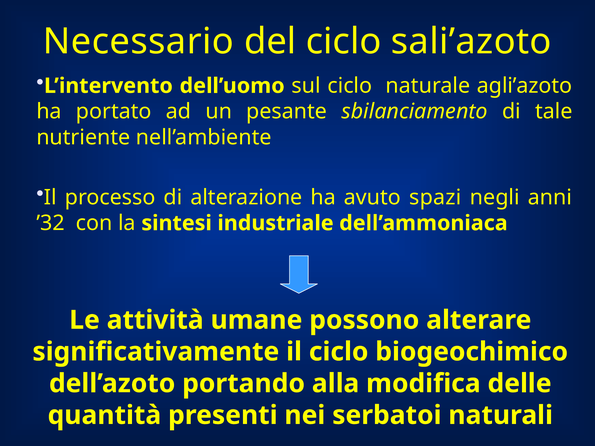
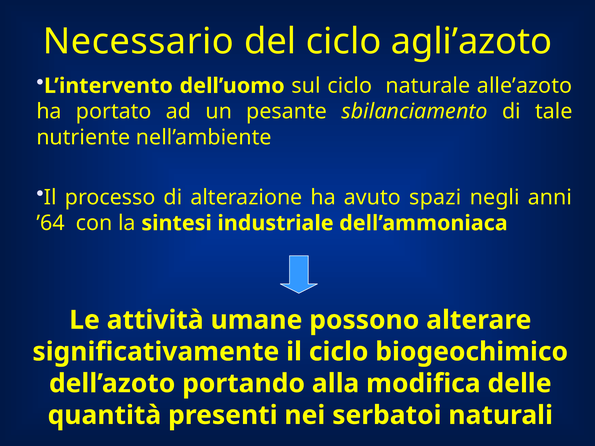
sali’azoto: sali’azoto -> agli’azoto (471, 42)
agli’azoto: agli’azoto -> alle’azoto (525, 86)
’32: ’32 -> ’64 (51, 223)
